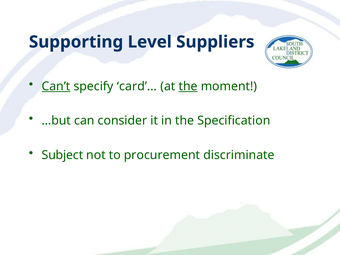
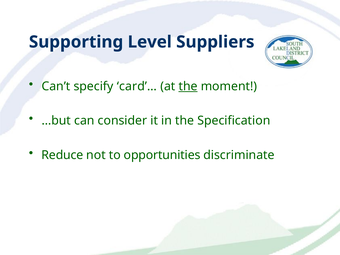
Can’t underline: present -> none (56, 86)
Subject: Subject -> Reduce (62, 155)
procurement: procurement -> opportunities (162, 155)
